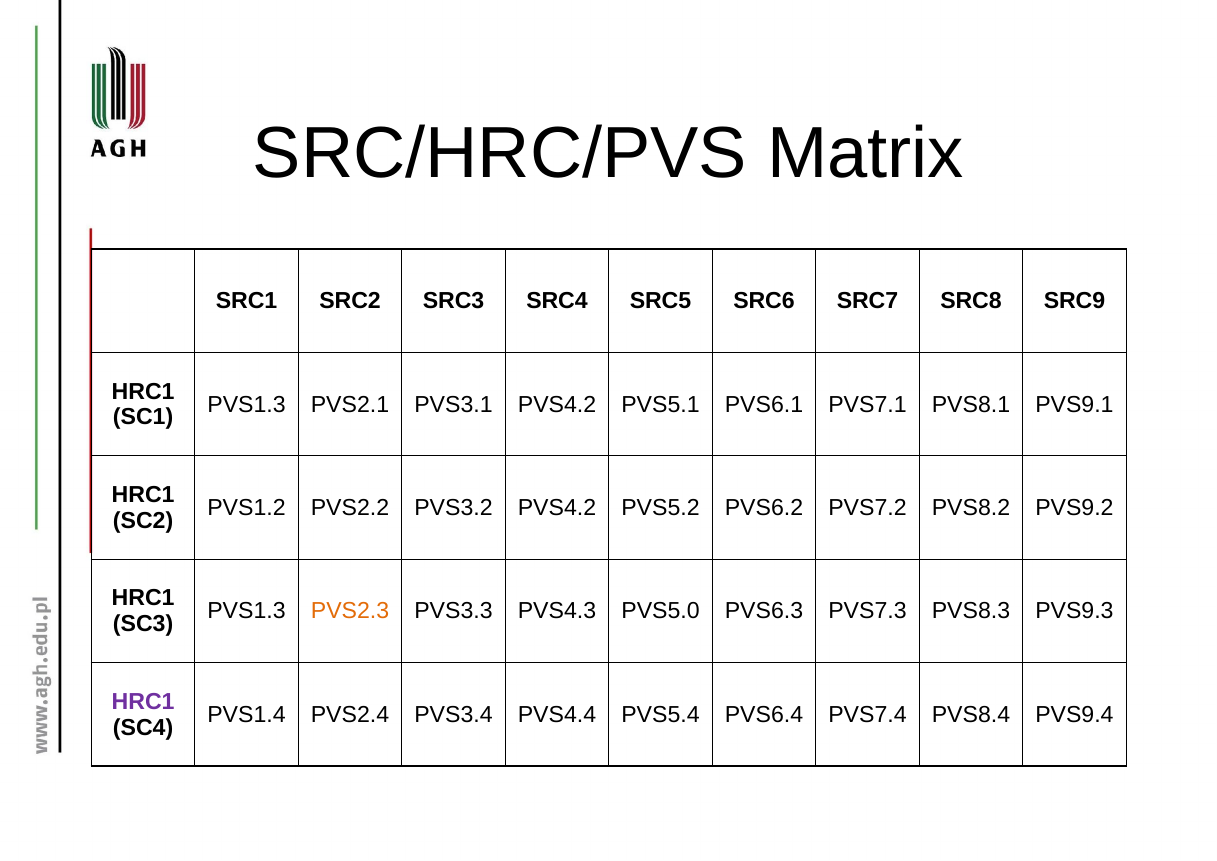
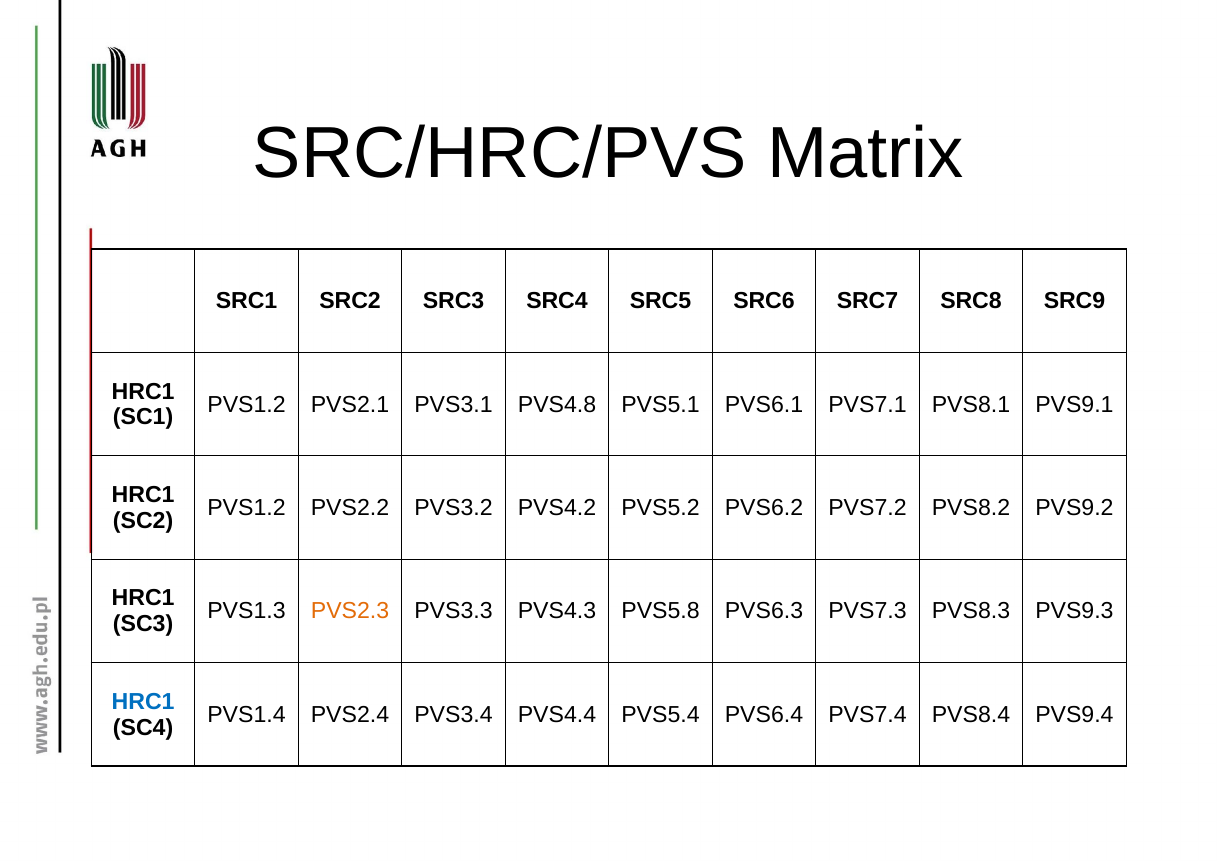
PVS1.3: PVS1.3 -> PVS1.2 (247, 404)
PVS3.1 PVS4.2: PVS4.2 -> PVS4.8 (557, 404)
PVS5.0: PVS5.0 -> PVS5.8 (661, 611)
HRC1 colour: purple -> blue (143, 702)
